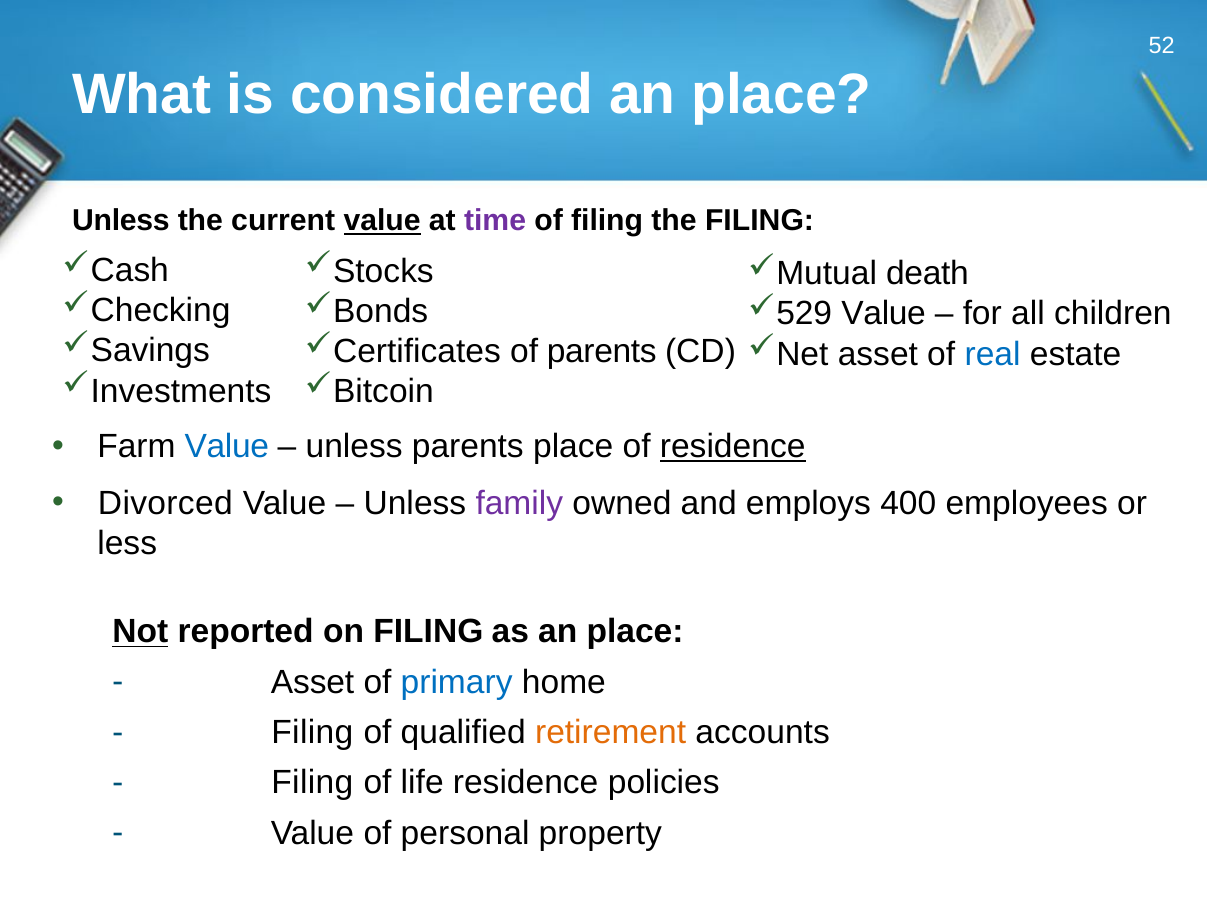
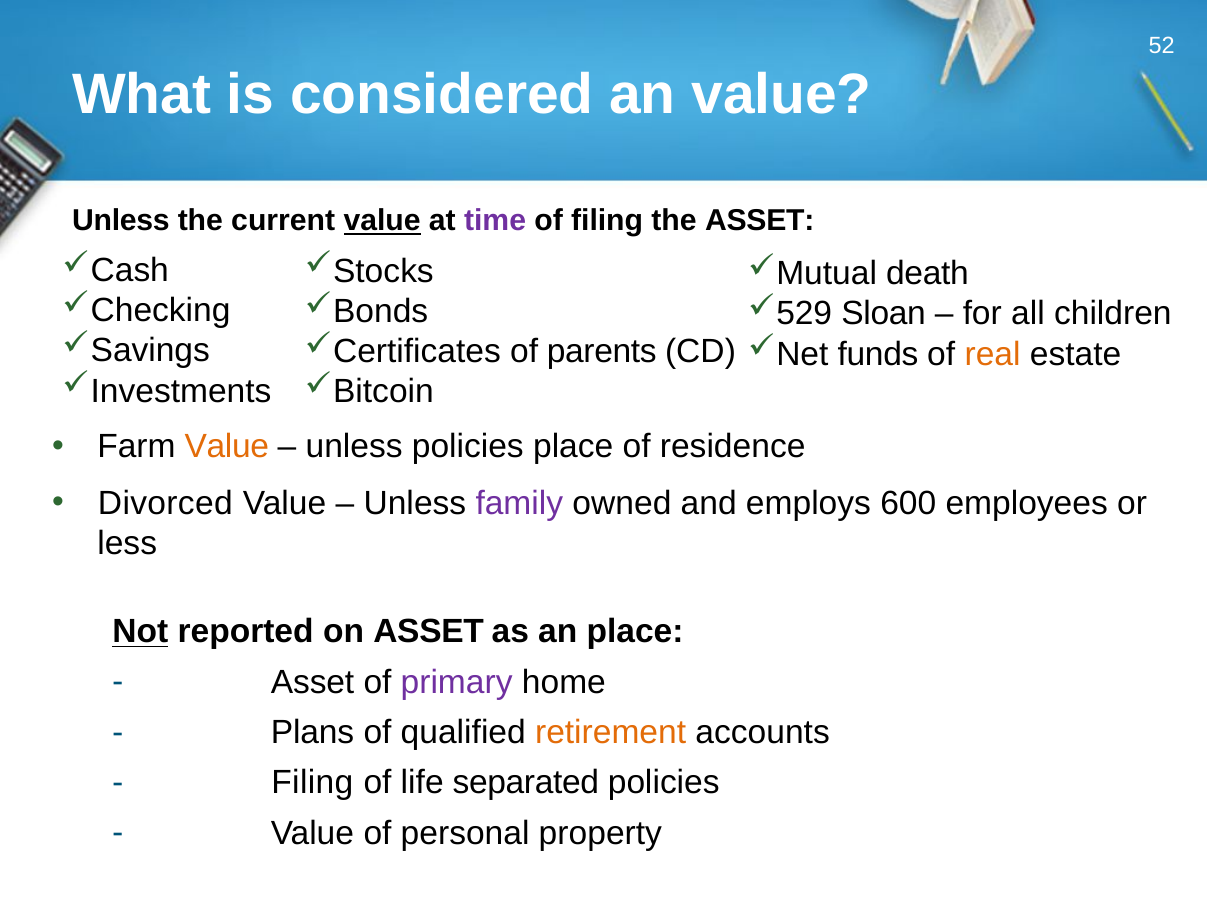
considered an place: place -> value (781, 94)
the FILING: FILING -> ASSET (760, 221)
Value: Value -> Sloan (884, 314)
asset: asset -> funds (878, 354)
real colour: blue -> orange (993, 354)
Value colour: blue -> orange (227, 447)
unless parents: parents -> policies (468, 447)
residence underline: present -> none (733, 447)
400: 400 -> 600 (908, 503)
on FILING: FILING -> ASSET (429, 632)
primary colour: blue -> purple (457, 682)
Filing: Filing -> Plans (313, 733)
life residence: residence -> separated (526, 783)
